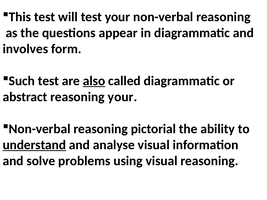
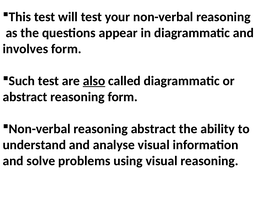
reasoning your: your -> form (123, 97)
reasoning pictorial: pictorial -> abstract (153, 129)
understand underline: present -> none (34, 145)
